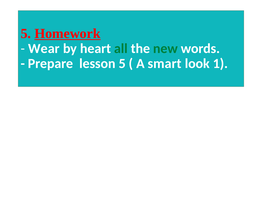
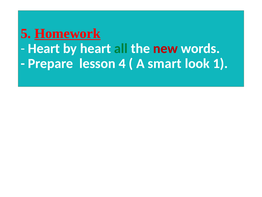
Wear: Wear -> Heart (44, 48)
new colour: green -> red (165, 48)
lesson 5: 5 -> 4 (122, 63)
